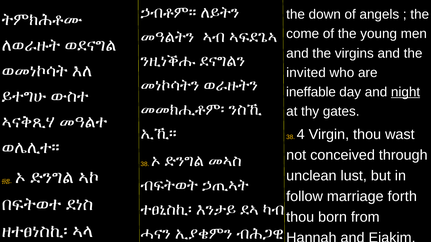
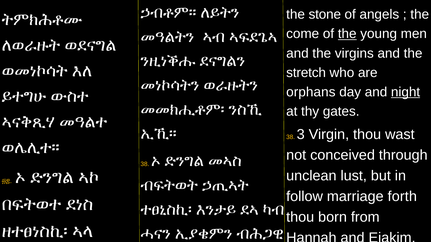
down: down -> stone (325, 15)
the underline: none -> present (347, 34)
invited: invited -> stretch (306, 73)
ineffable: ineffable -> orphans (311, 92)
4: 4 -> 3 (301, 135)
